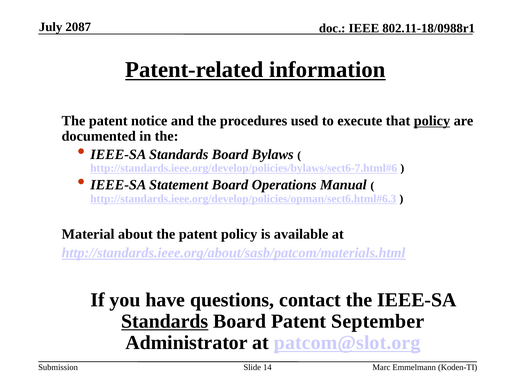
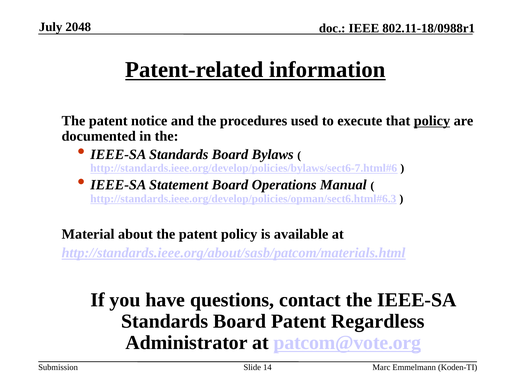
2087: 2087 -> 2048 (78, 27)
Standards underline: present -> none (165, 321)
September: September -> Regardless (378, 321)
patcom@slot.org: patcom@slot.org -> patcom@vote.org (347, 343)
